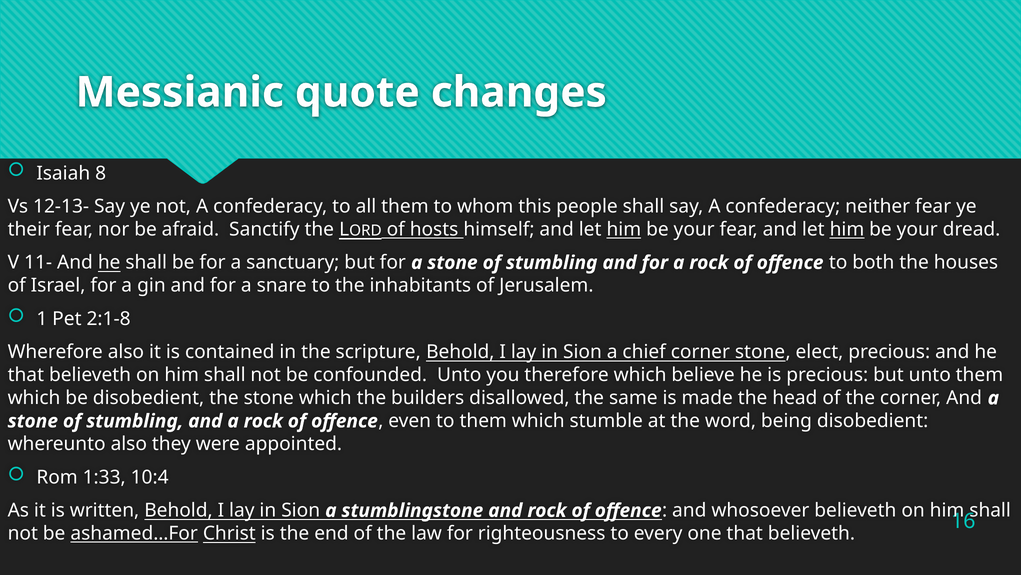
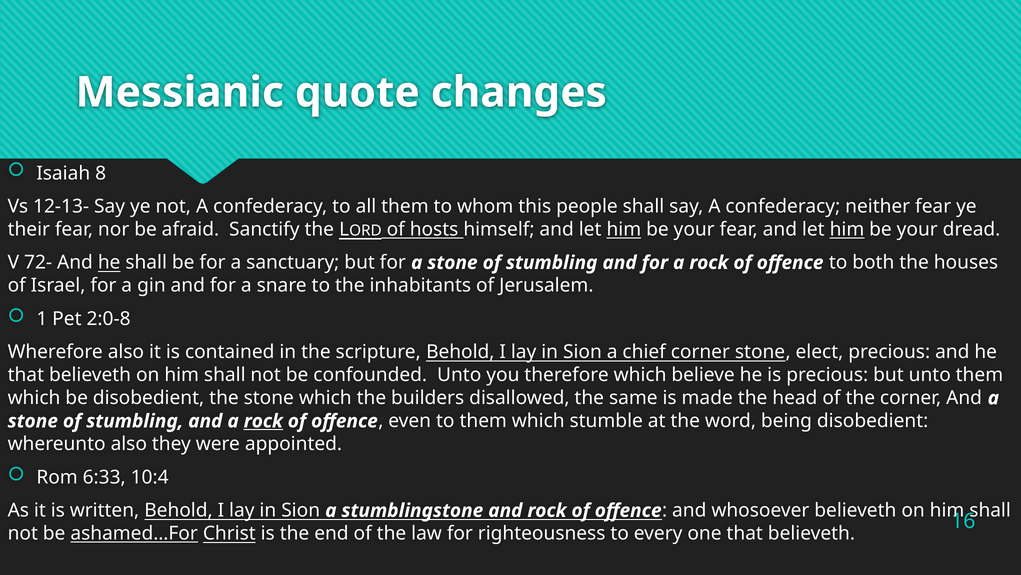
11-: 11- -> 72- (38, 262)
2:1-8: 2:1-8 -> 2:0-8 (109, 319)
rock underline: none -> present (263, 421)
1:33: 1:33 -> 6:33 (104, 477)
